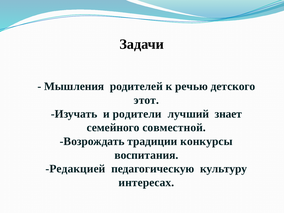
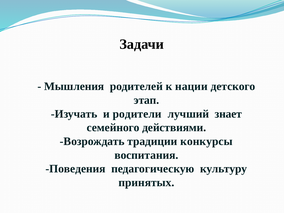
речью: речью -> нации (191, 86)
этот: этот -> этап (146, 100)
совместной: совместной -> действиями (174, 128)
Редакцией: Редакцией -> Поведения (76, 169)
интересах: интересах -> принятых (146, 183)
